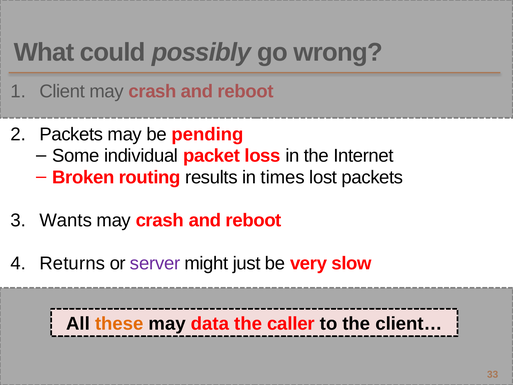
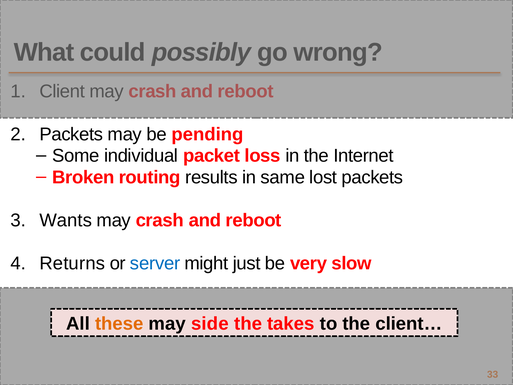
times: times -> same (283, 177)
server colour: purple -> blue (155, 263)
data: data -> side (210, 324)
caller: caller -> takes (291, 324)
